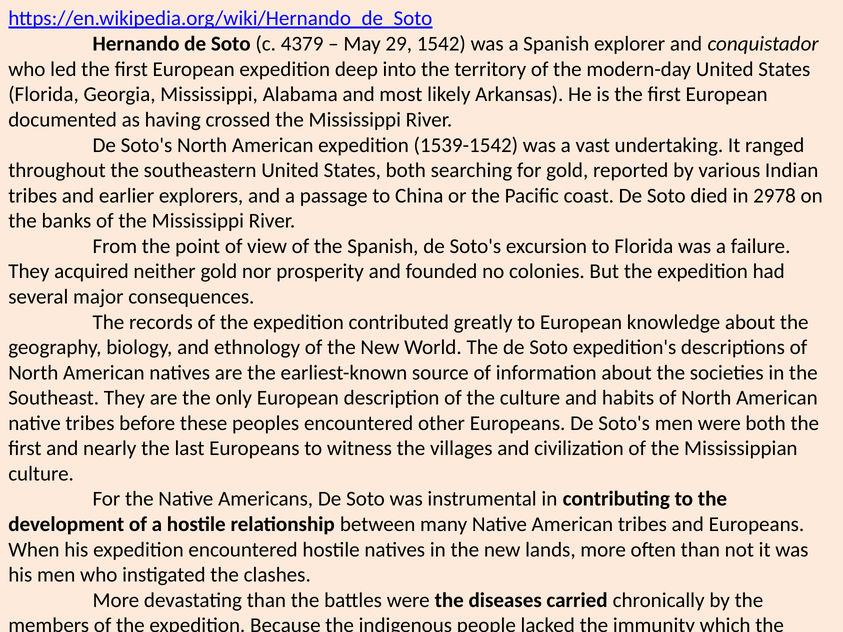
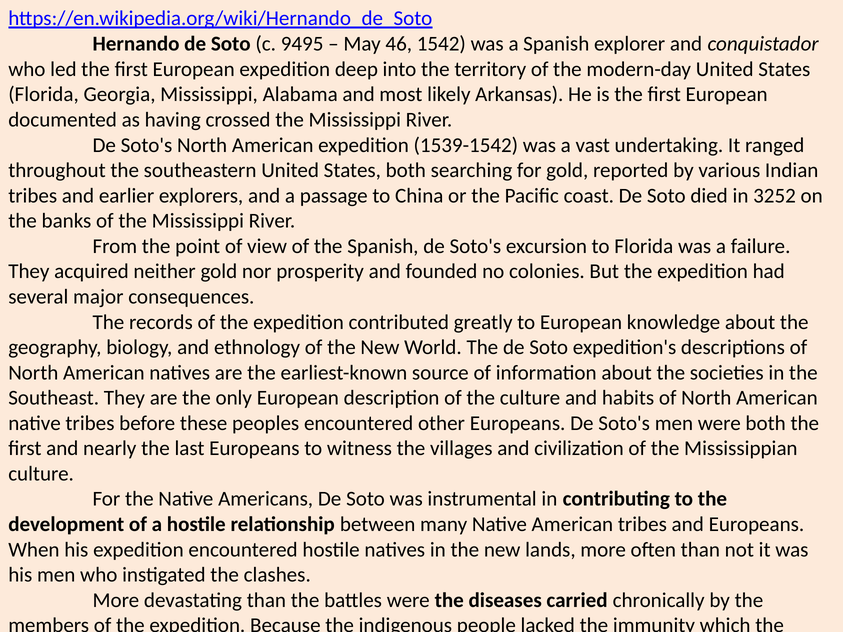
4379: 4379 -> 9495 (302, 44)
29: 29 -> 46 (399, 44)
2978: 2978 -> 3252 (775, 196)
